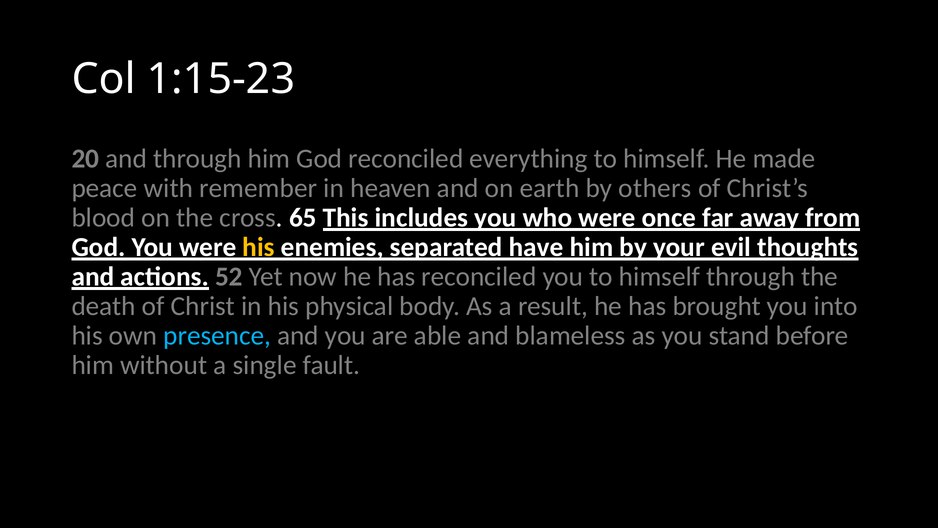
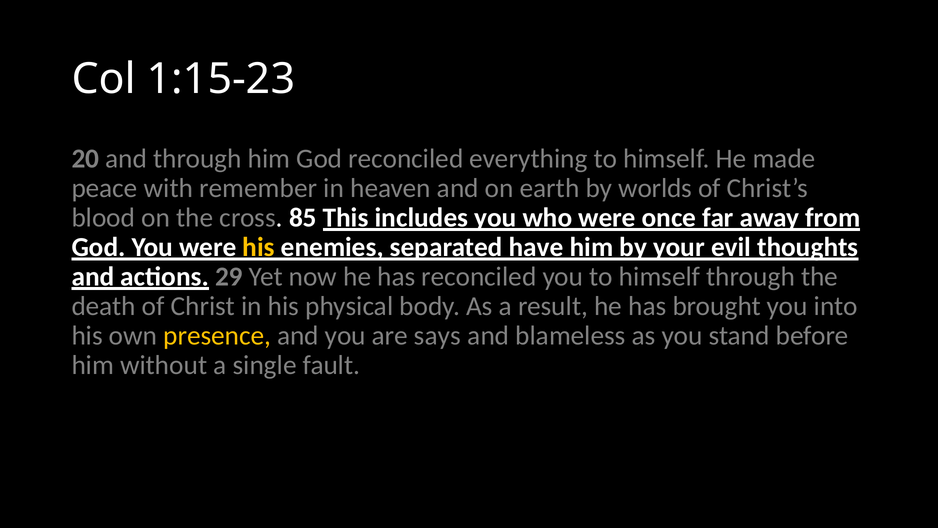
others: others -> worlds (655, 188)
65: 65 -> 85 (303, 218)
52: 52 -> 29 (229, 277)
presence colour: light blue -> yellow (217, 336)
able: able -> says (438, 336)
